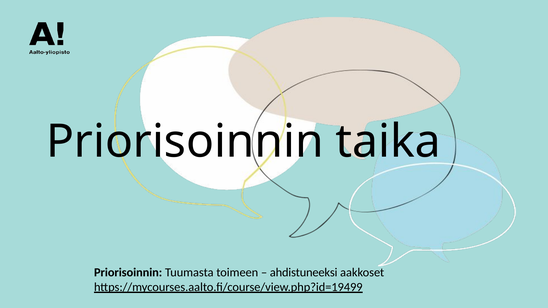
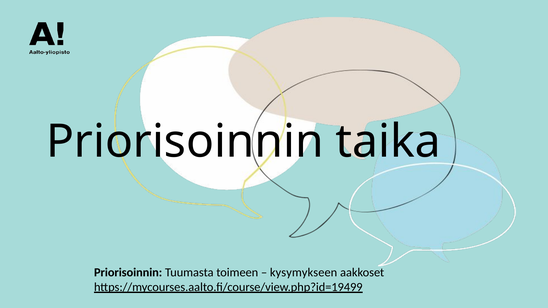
ahdistuneeksi: ahdistuneeksi -> kysymykseen (304, 273)
